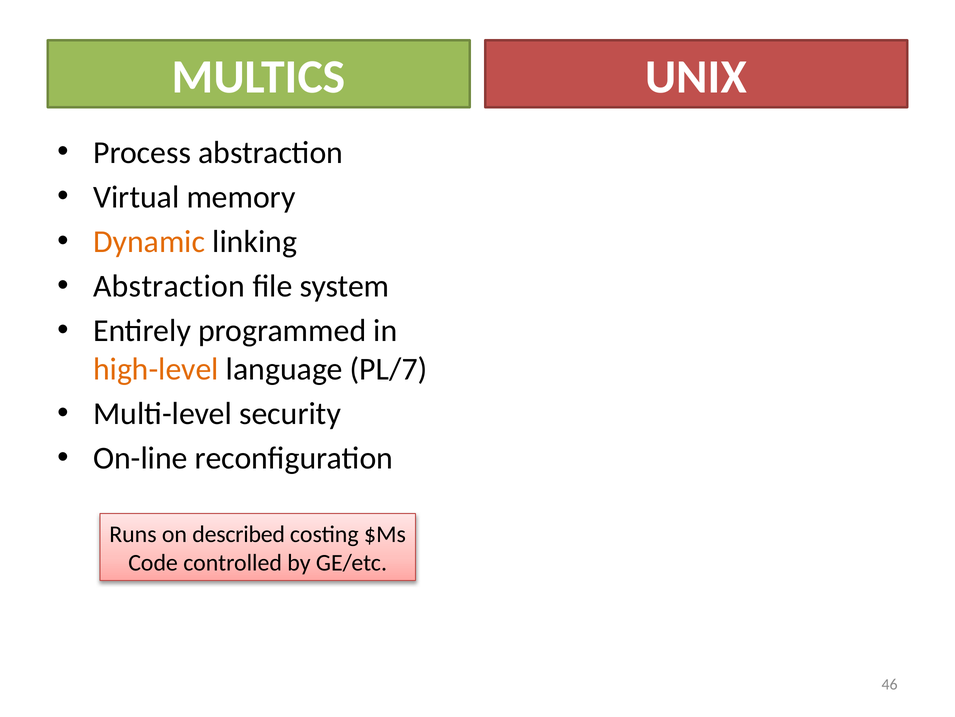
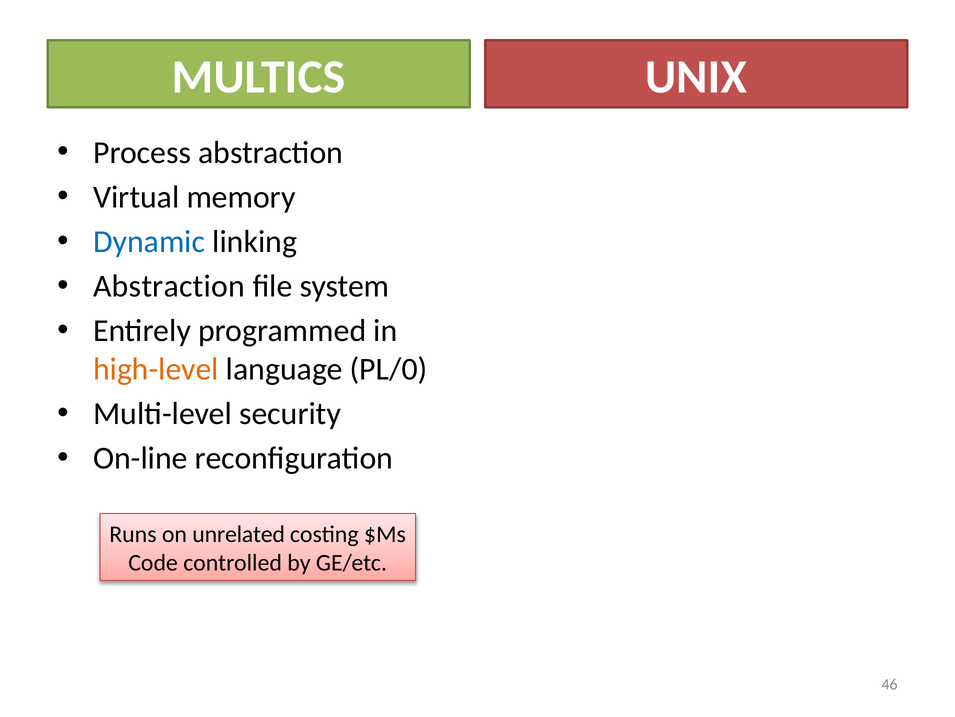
Dynamic colour: orange -> blue (149, 242)
PL/7: PL/7 -> PL/0 (389, 369)
described: described -> unrelated (239, 534)
